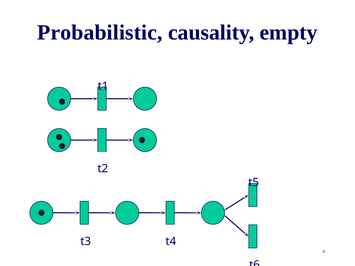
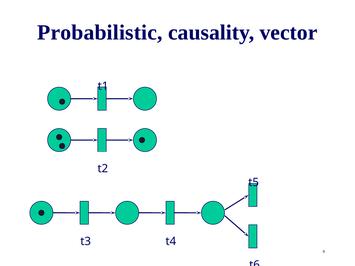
empty: empty -> vector (289, 33)
